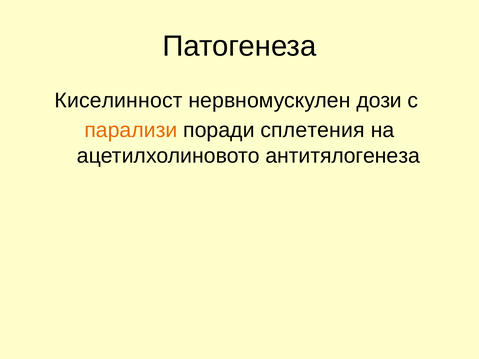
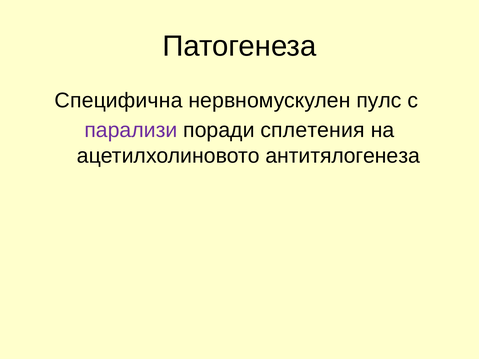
Киселинност: Киселинност -> Специфична (119, 100)
дози: дози -> пулс (379, 100)
парализи colour: orange -> purple (131, 130)
